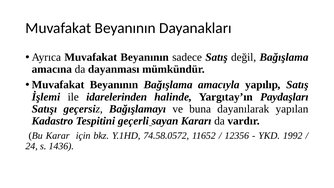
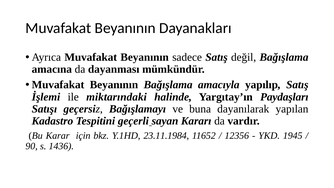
idarelerinden: idarelerinden -> miktarındaki (117, 97)
74.58.0572: 74.58.0572 -> 23.11.1984 (166, 136)
1992: 1992 -> 1945 (293, 136)
24: 24 -> 90 (32, 146)
